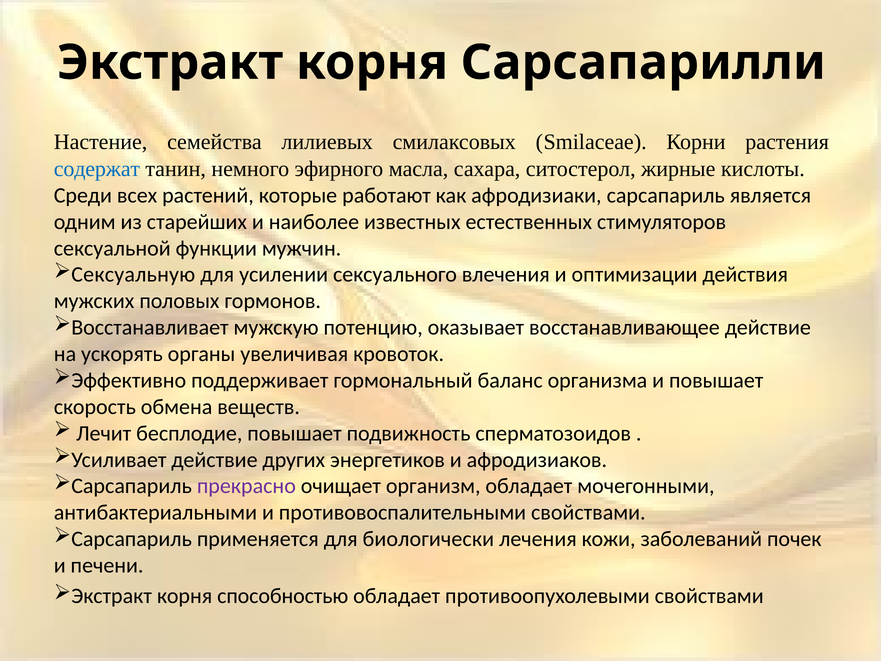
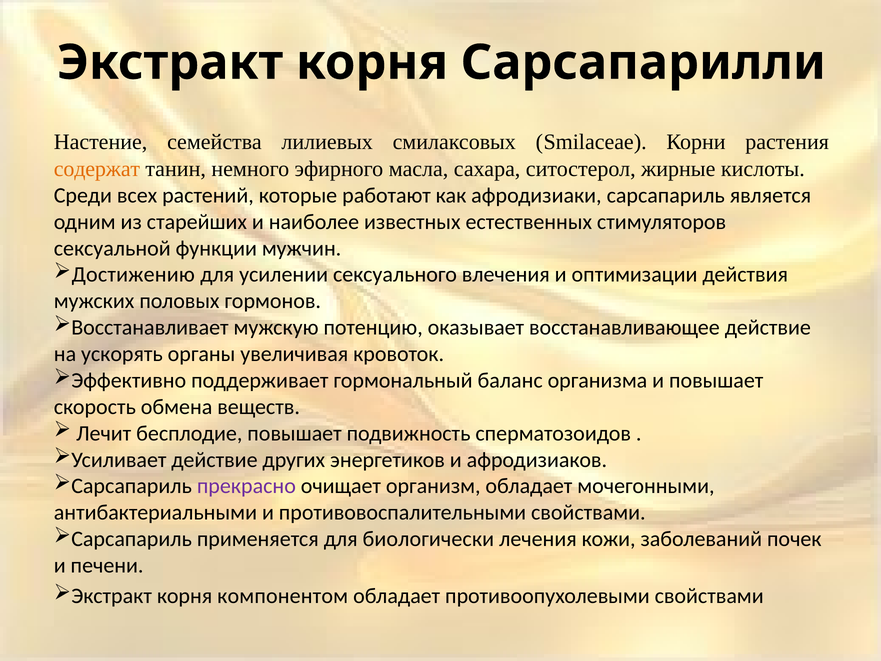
содержат colour: blue -> orange (97, 169)
Сексуальную: Сексуальную -> Достижению (133, 275)
способностью: способностью -> компонентом (283, 596)
